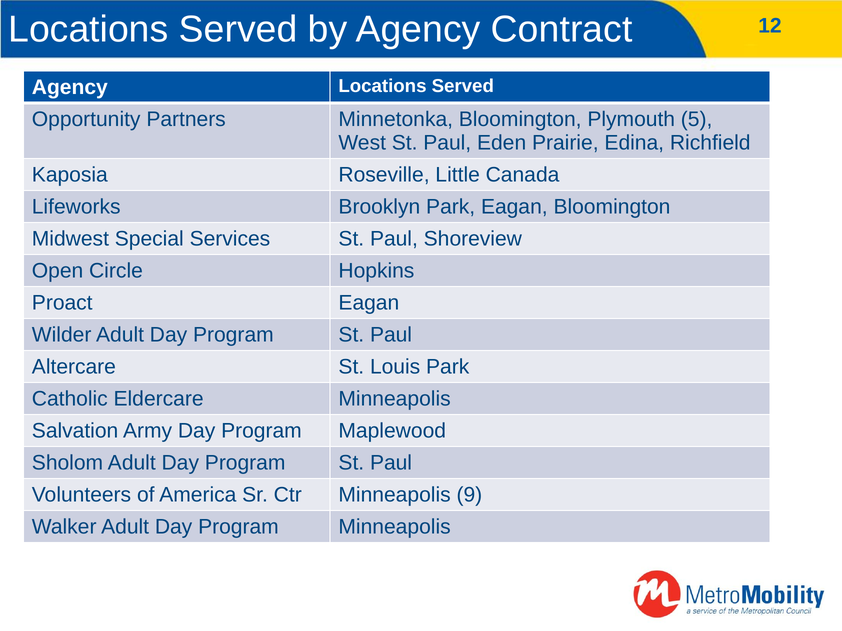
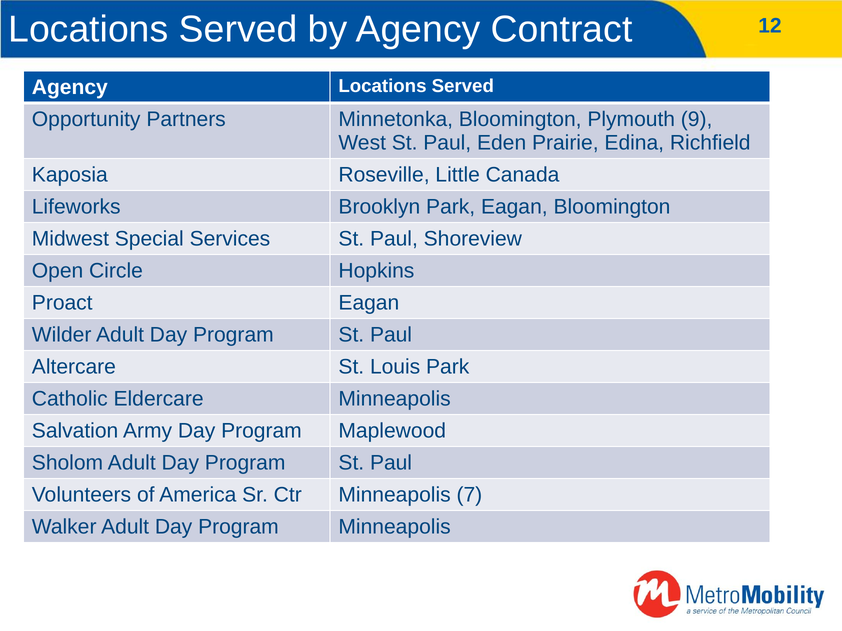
5: 5 -> 9 (697, 119)
9: 9 -> 7 (469, 495)
